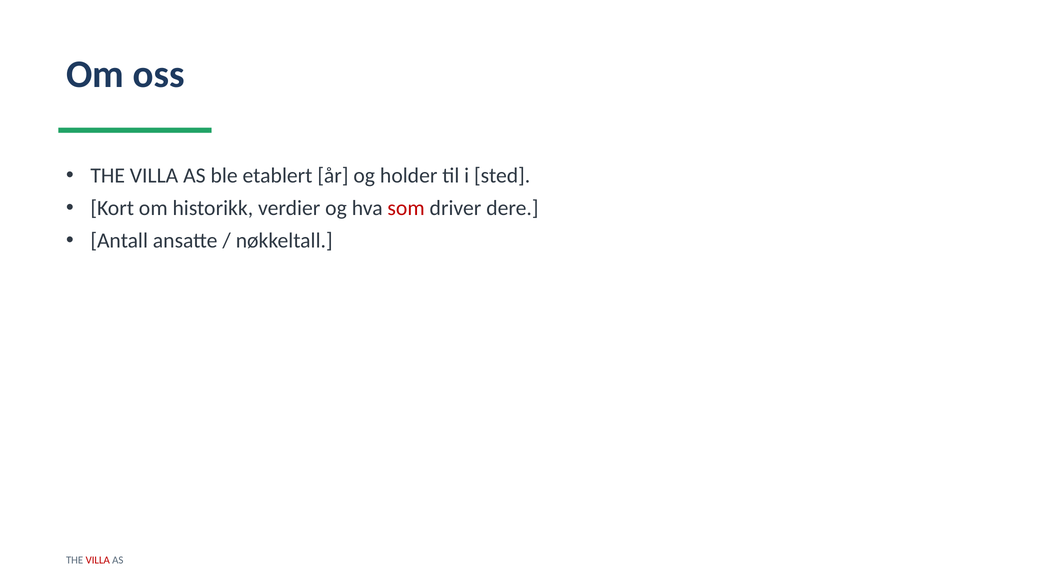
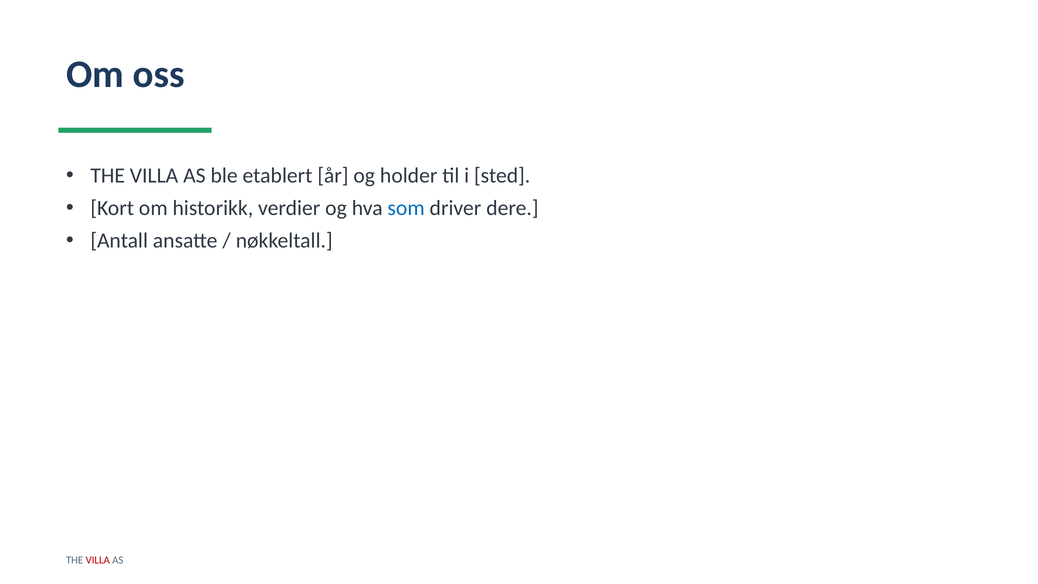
som colour: red -> blue (406, 208)
